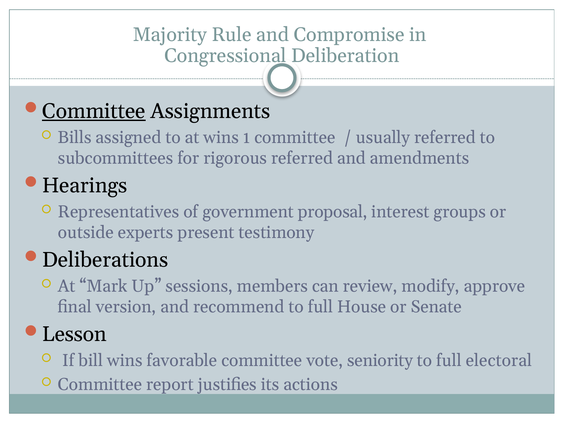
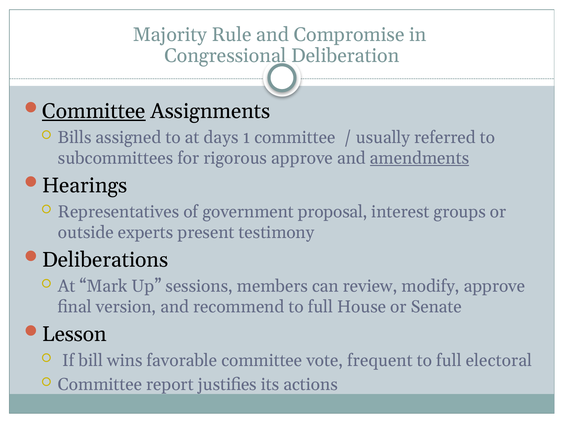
at wins: wins -> days (221, 137)
rigorous referred: referred -> approve (302, 158)
amendments underline: none -> present (420, 158)
seniority: seniority -> frequent (380, 360)
